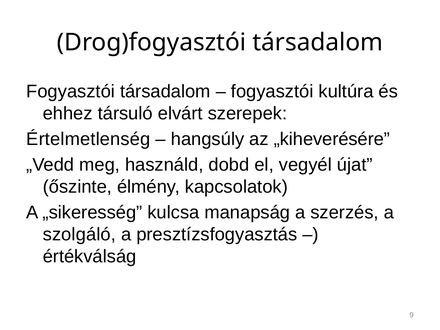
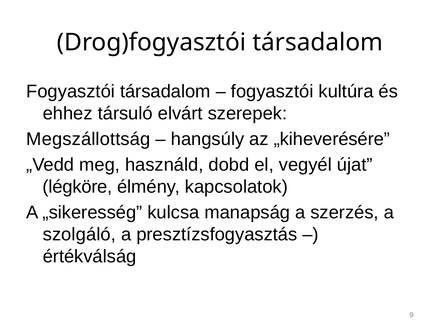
Értelmetlenség: Értelmetlenség -> Megszállottság (88, 139)
őszinte: őszinte -> légköre (77, 187)
